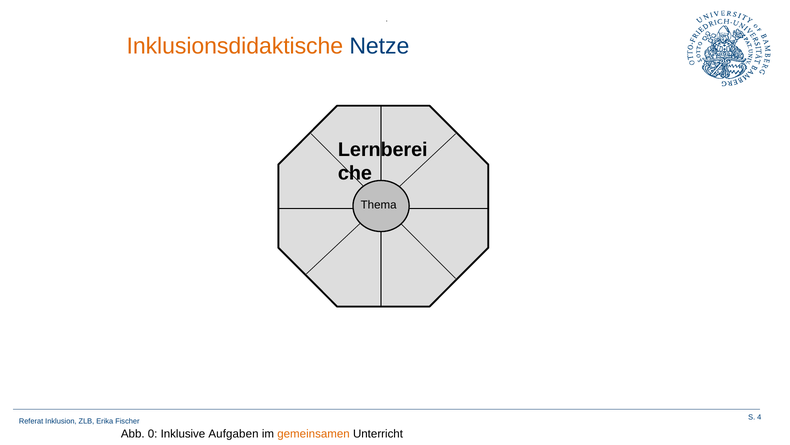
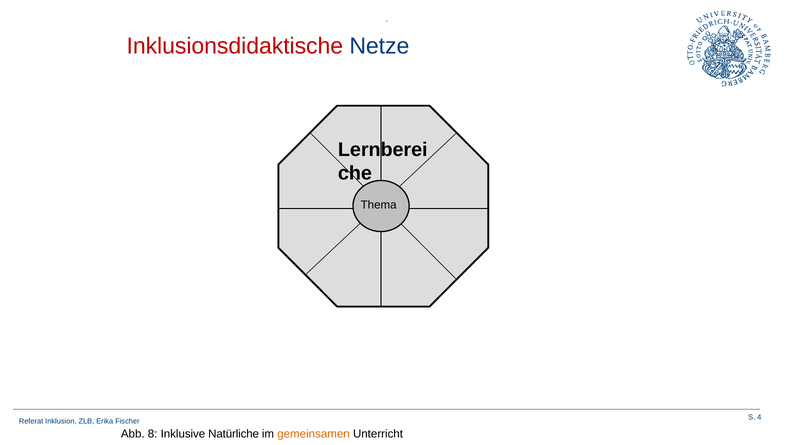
Inklusionsdidaktische colour: orange -> red (235, 46)
0: 0 -> 8 (153, 433)
Aufgaben: Aufgaben -> Natürliche (234, 433)
